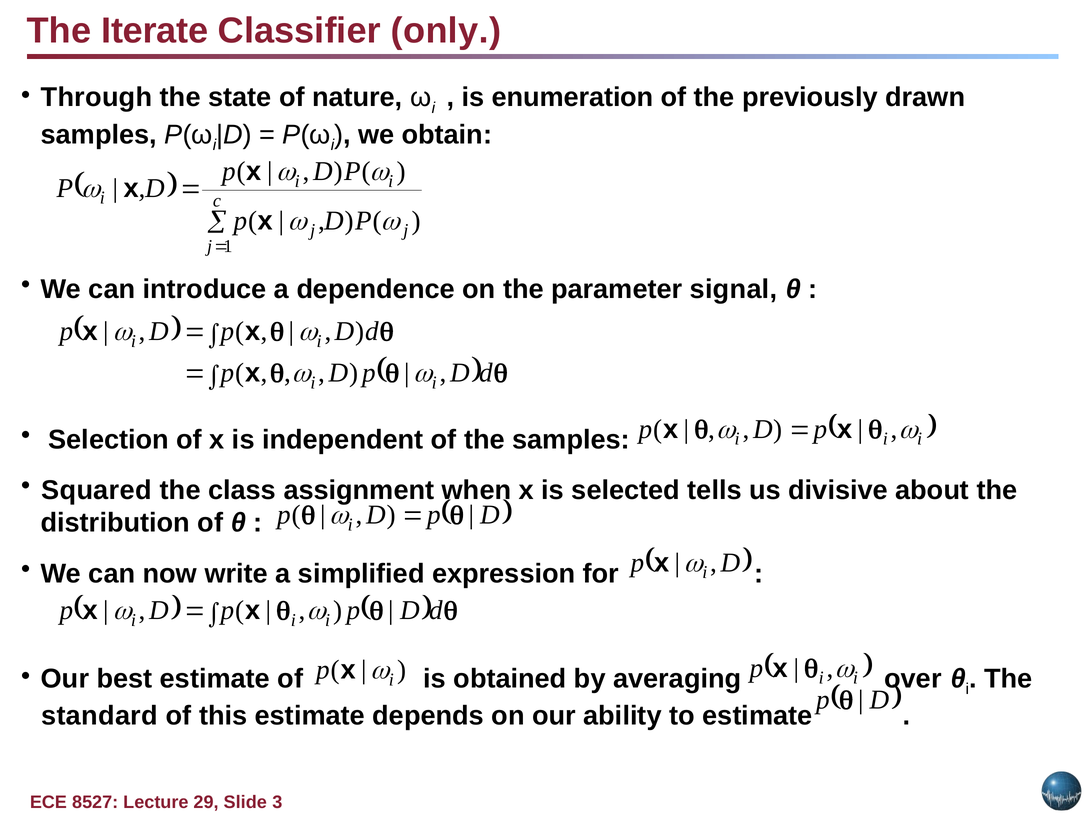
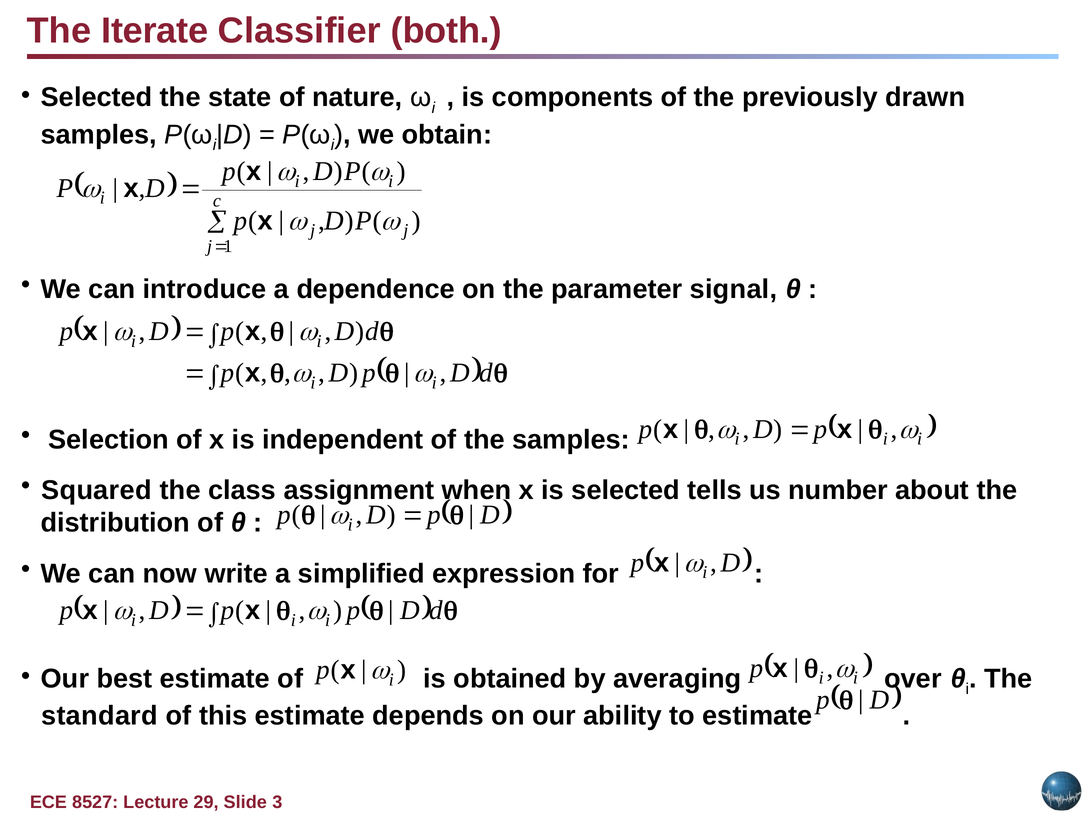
only: only -> both (446, 31)
Through: Through -> Selected (97, 97)
enumeration: enumeration -> components (573, 97)
divisive: divisive -> number (838, 490)
